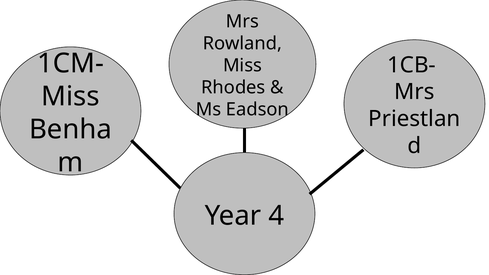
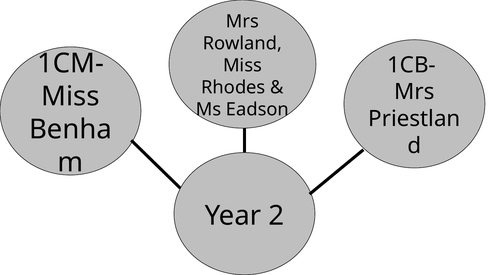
4: 4 -> 2 (276, 216)
